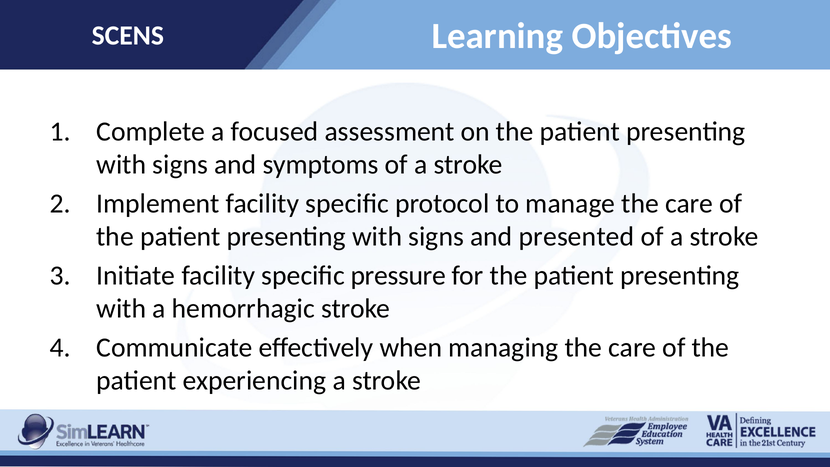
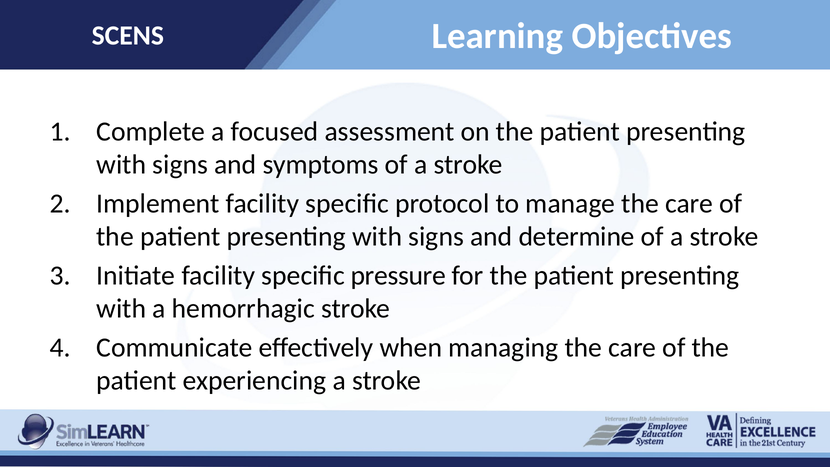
presented: presented -> determine (577, 237)
